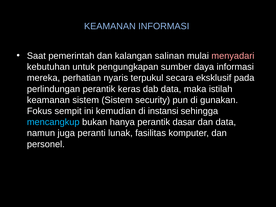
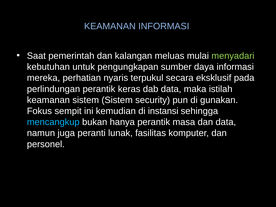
salinan: salinan -> meluas (170, 56)
menyadari colour: pink -> light green (233, 56)
dasar: dasar -> masa (184, 122)
